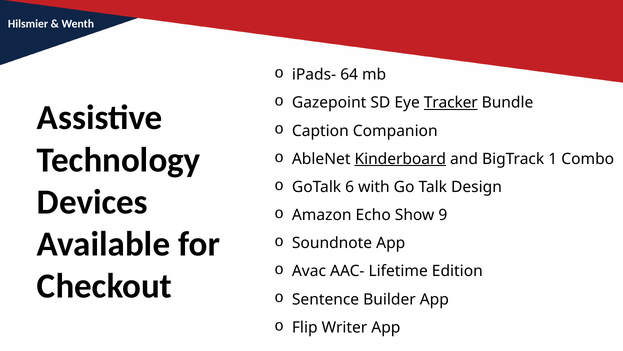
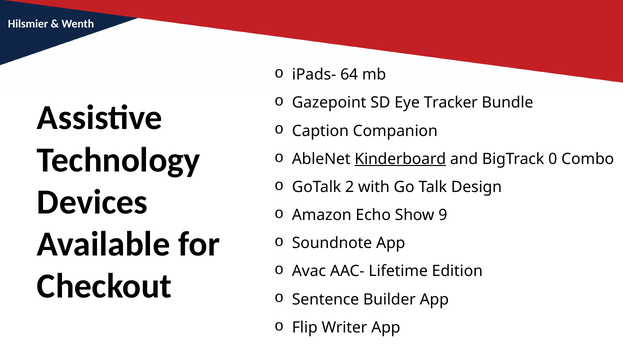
Tracker underline: present -> none (451, 103)
1: 1 -> 0 (553, 159)
6: 6 -> 2 (350, 187)
